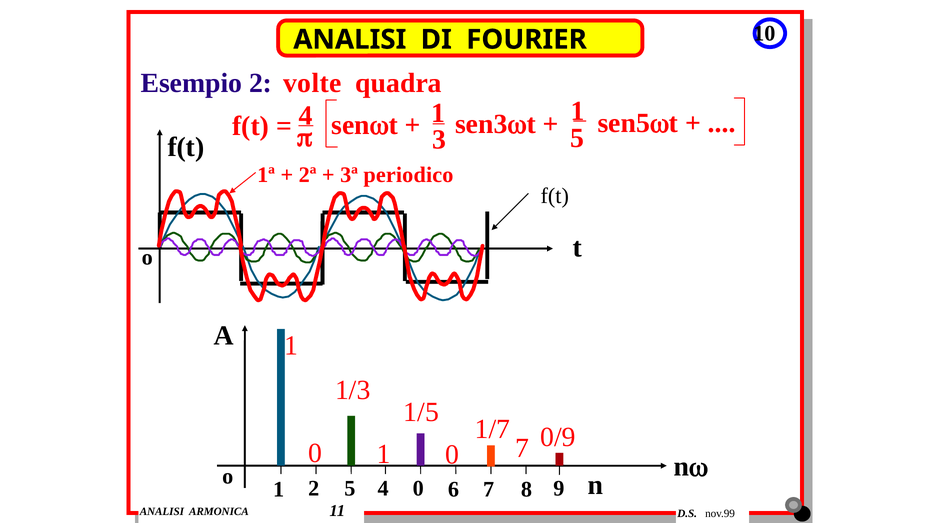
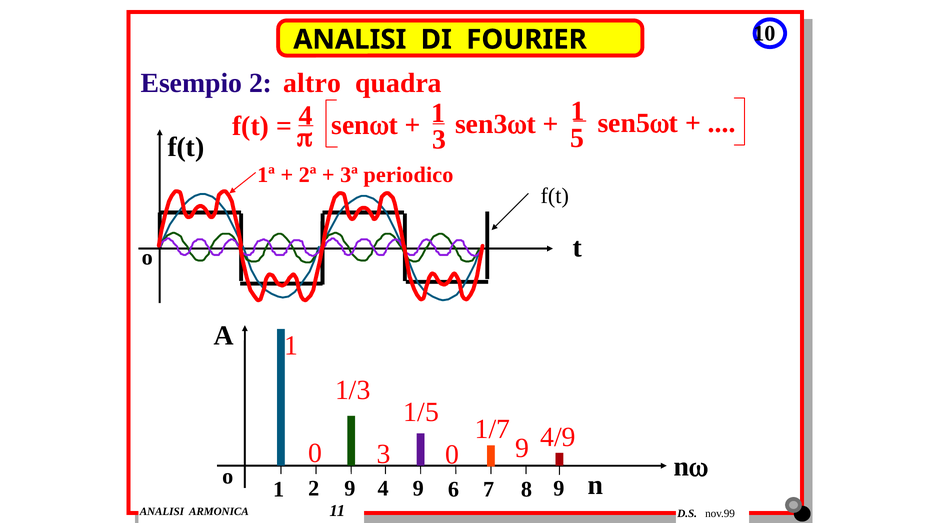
volte: volte -> altro (312, 83)
0/9: 0/9 -> 4/9 (558, 438)
0 1: 1 -> 3 (384, 454)
0 7: 7 -> 9 (522, 449)
2 5: 5 -> 9 (350, 489)
4 0: 0 -> 9 (418, 489)
